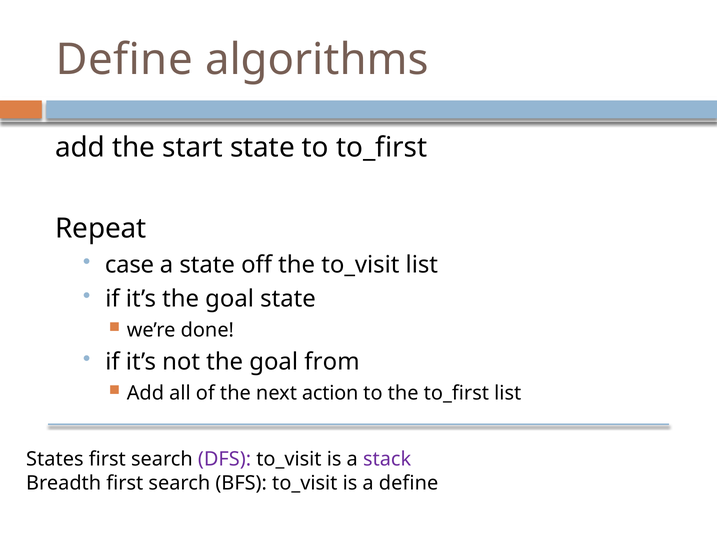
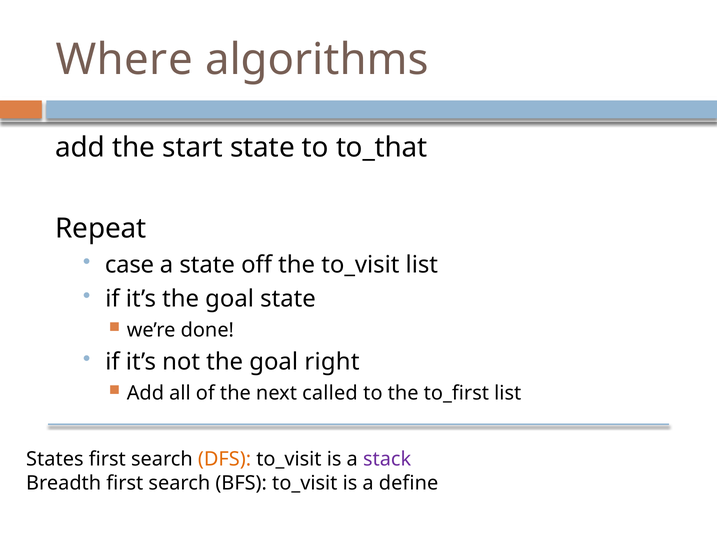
Define: Define -> Where (124, 60)
to to_first: to_first -> to_that (382, 148)
from: from -> right (332, 362)
action: action -> called (330, 393)
DFS colour: purple -> orange (225, 459)
